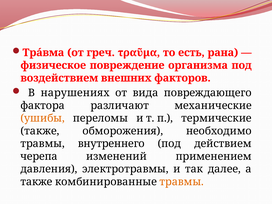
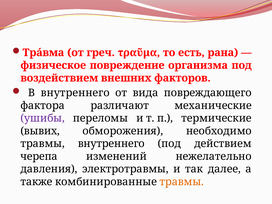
В нарушениях: нарушениях -> внутреннего (75, 93)
ушибы colour: orange -> purple (43, 118)
также: также -> вывих (40, 131)
применением: применением -> нежелательно (214, 156)
